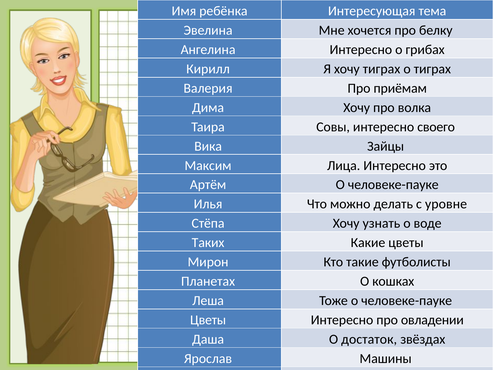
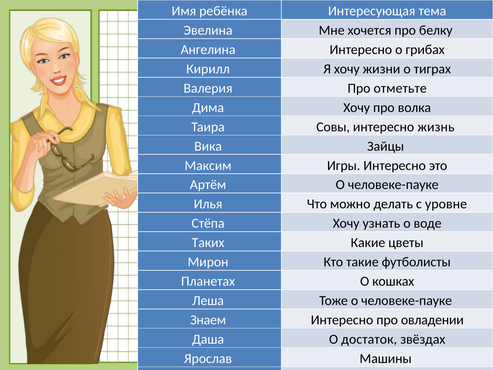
хочу тиграх: тиграх -> жизни (382, 69)
приёмам: приёмам -> отметьте (400, 88)
своего: своего -> жизнь (436, 127)
Лица: Лица -> Игры (344, 165)
Цветы: Цветы -> Знаем (208, 320)
